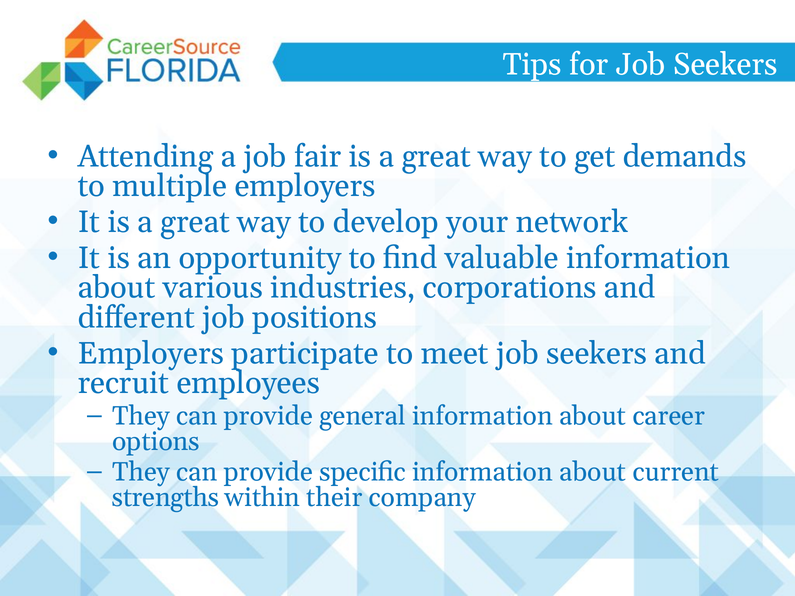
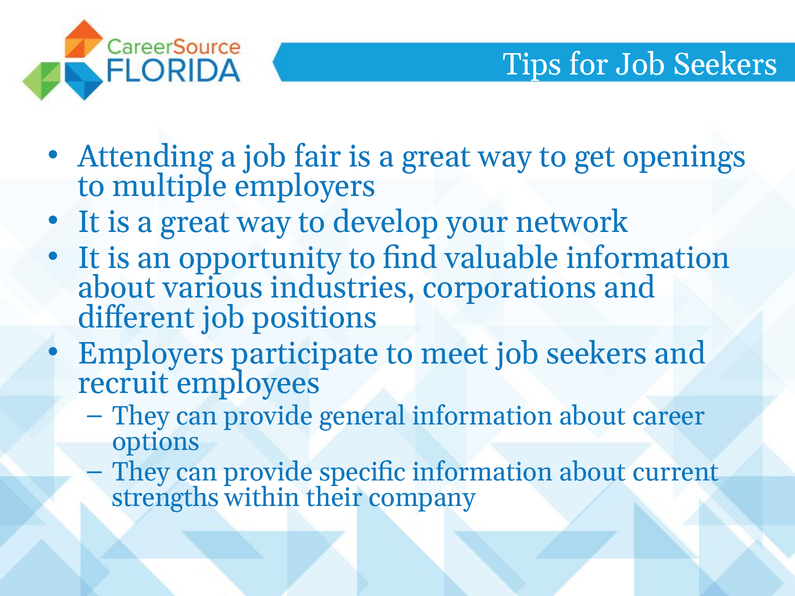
demands: demands -> openings (684, 157)
